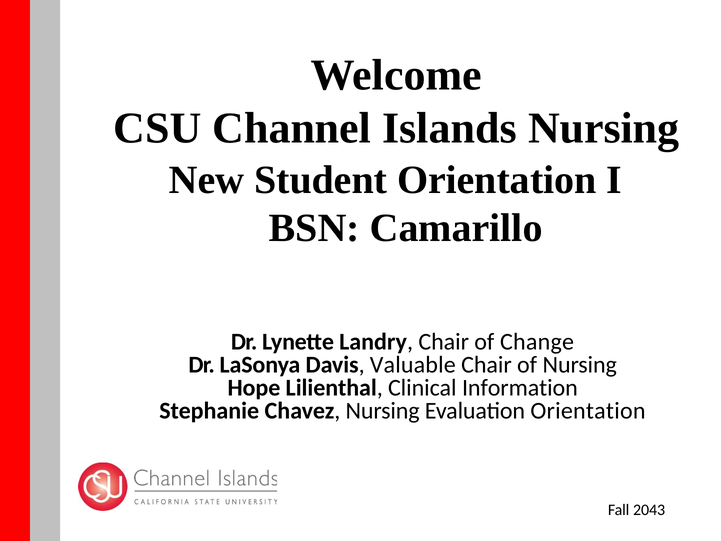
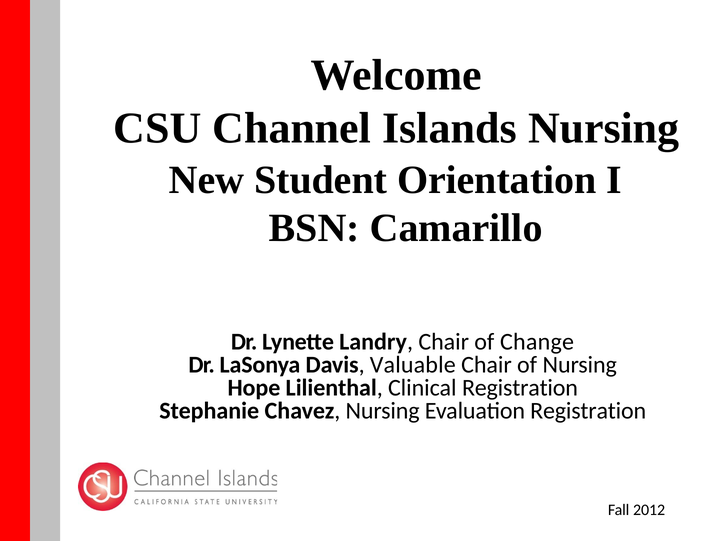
Clinical Information: Information -> Registration (520, 388)
Evaluation Orientation: Orientation -> Registration (588, 411)
2043: 2043 -> 2012 (649, 510)
